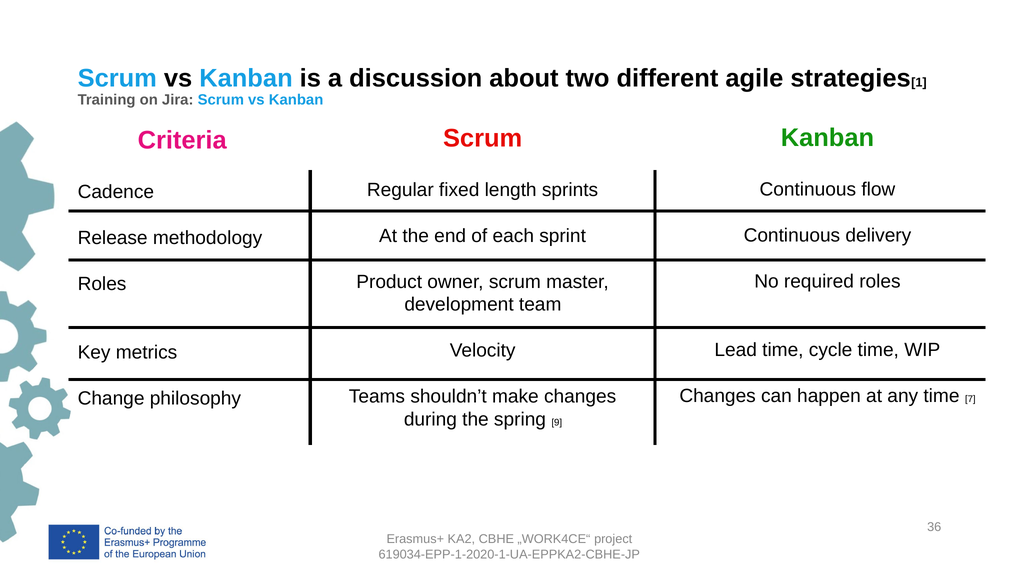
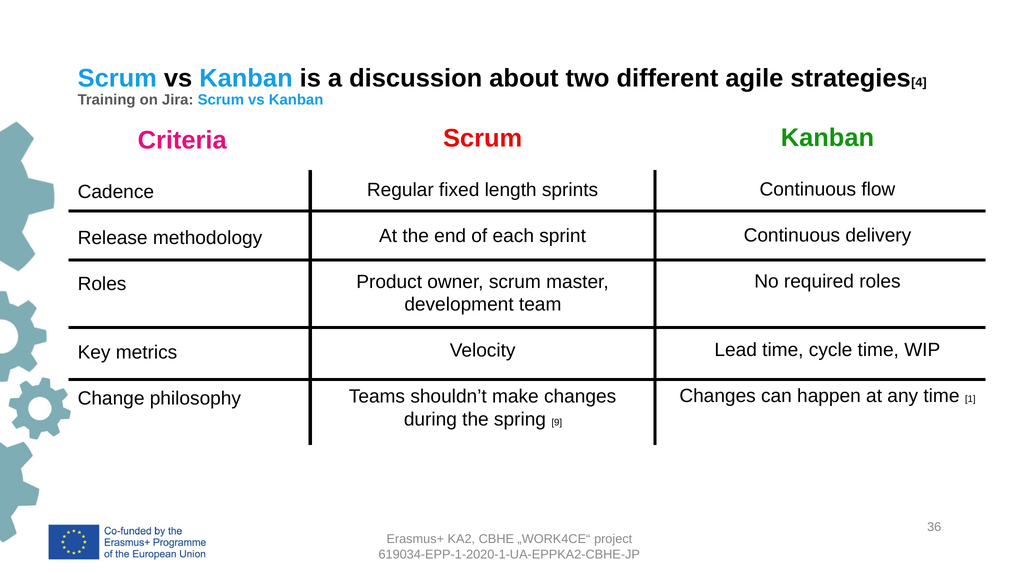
1: 1 -> 4 (919, 82)
7: 7 -> 1 (970, 399)
